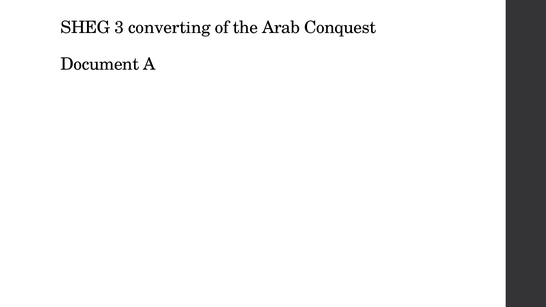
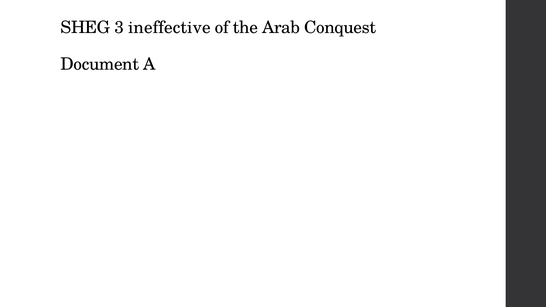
converting: converting -> ineffective (169, 28)
